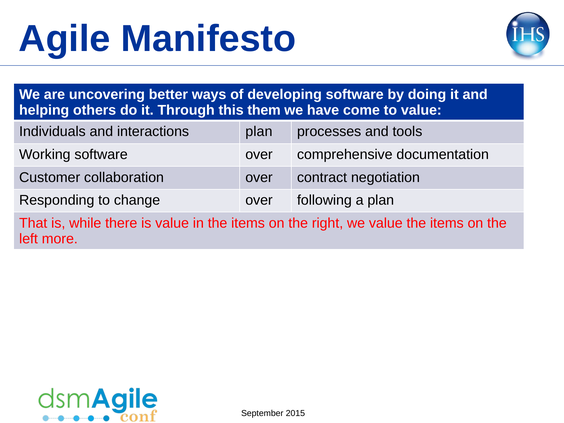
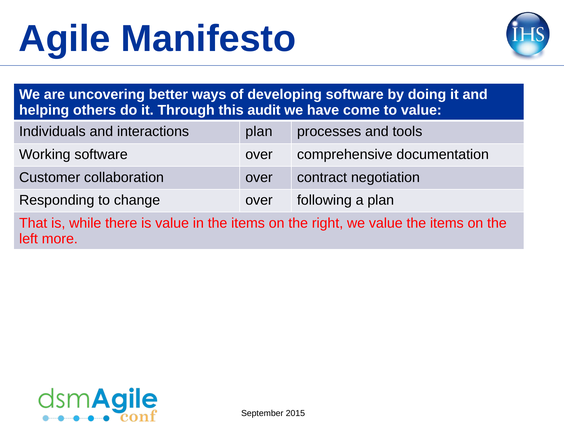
them: them -> audit (264, 110)
